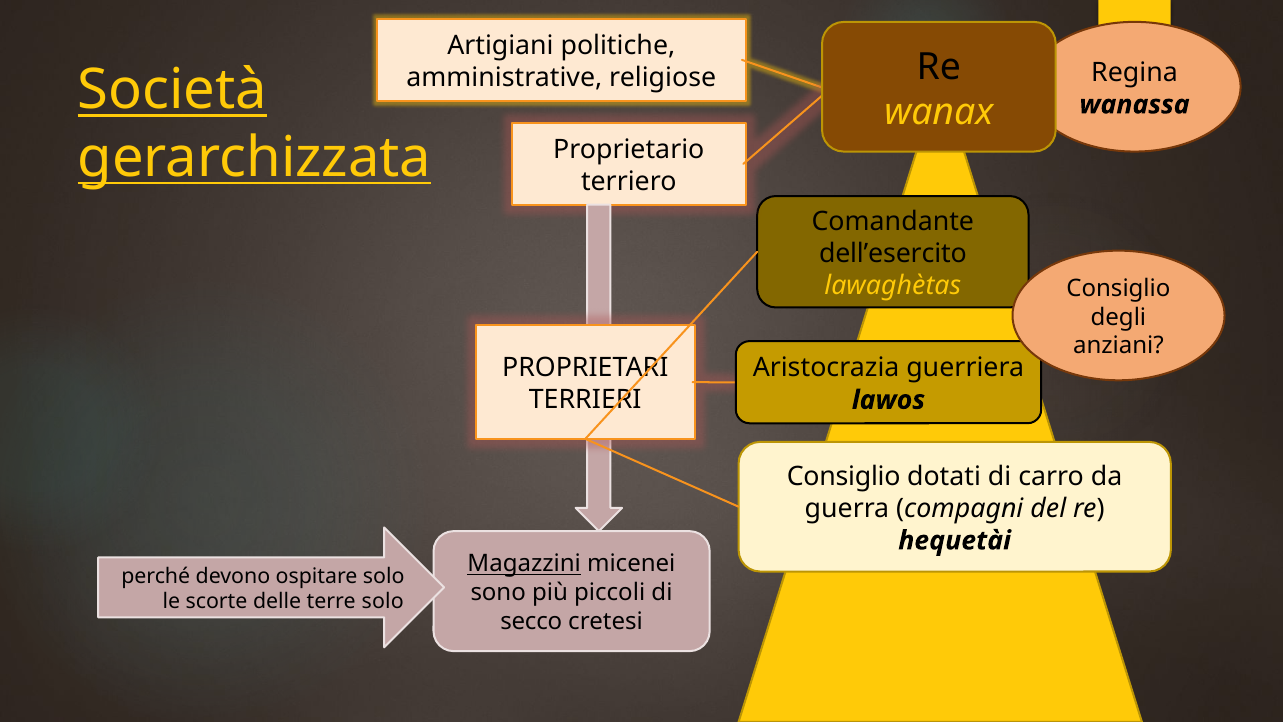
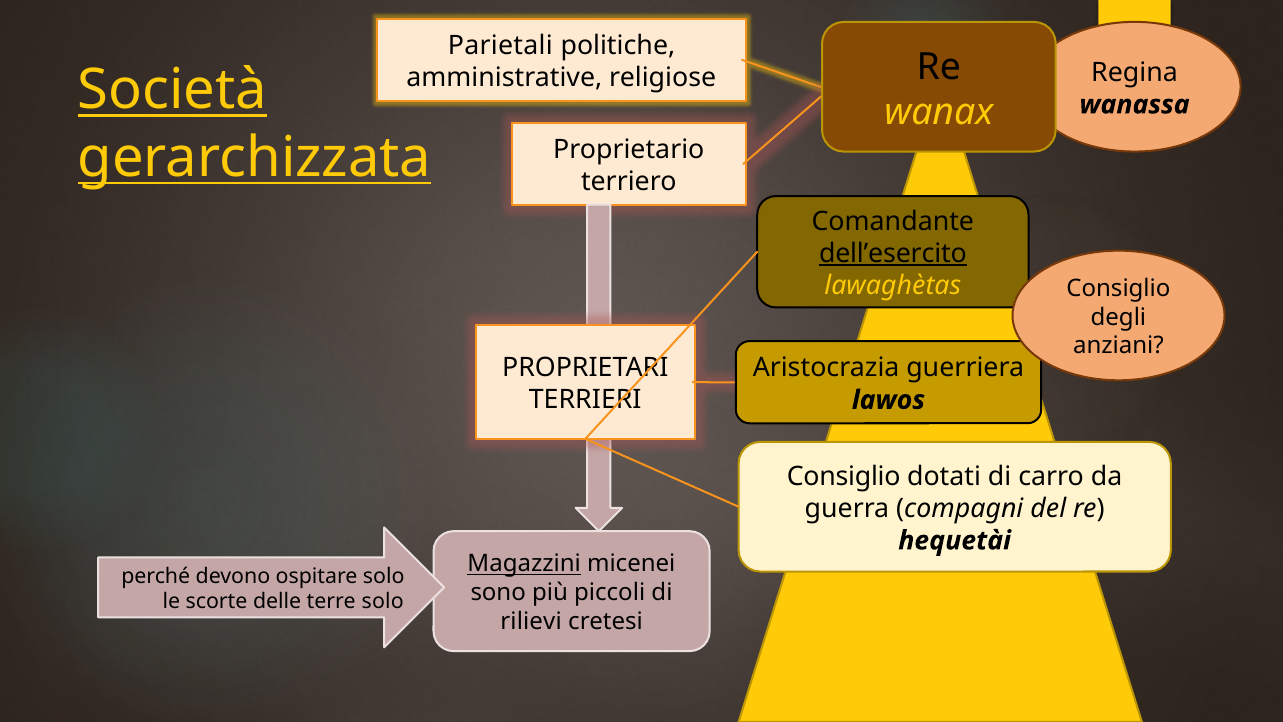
Artigiani: Artigiani -> Parietali (500, 45)
dell’esercito underline: none -> present (893, 253)
secco: secco -> rilievi (531, 621)
